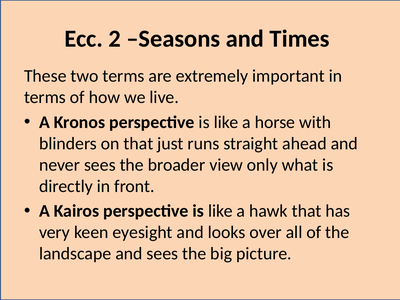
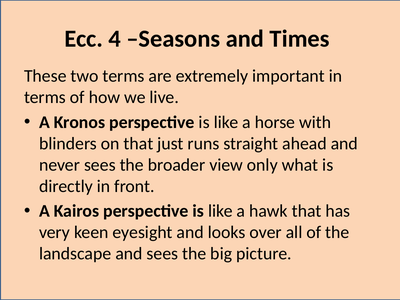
2: 2 -> 4 (115, 39)
